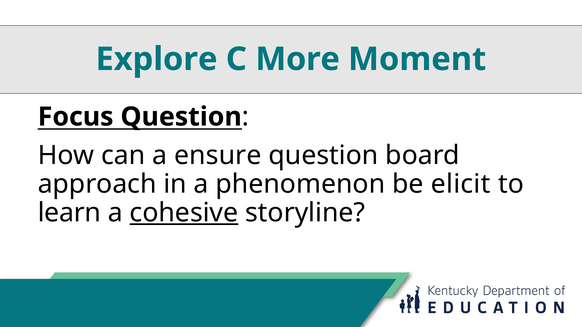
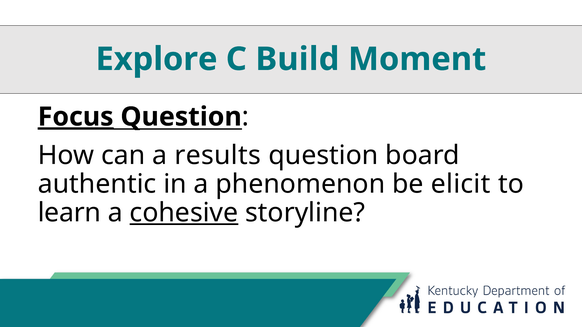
More: More -> Build (297, 59)
Focus underline: none -> present (76, 117)
ensure: ensure -> results (218, 155)
approach: approach -> authentic (97, 184)
